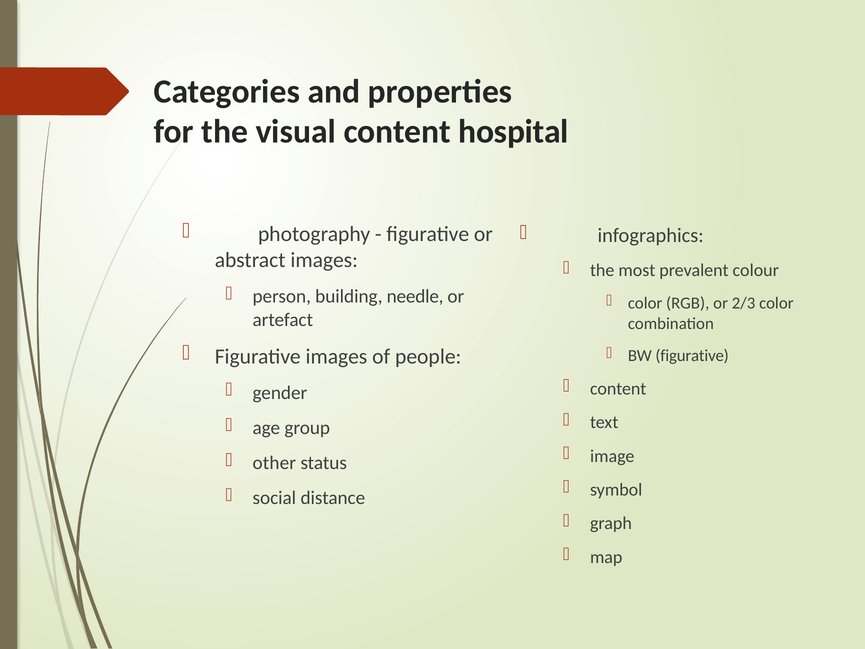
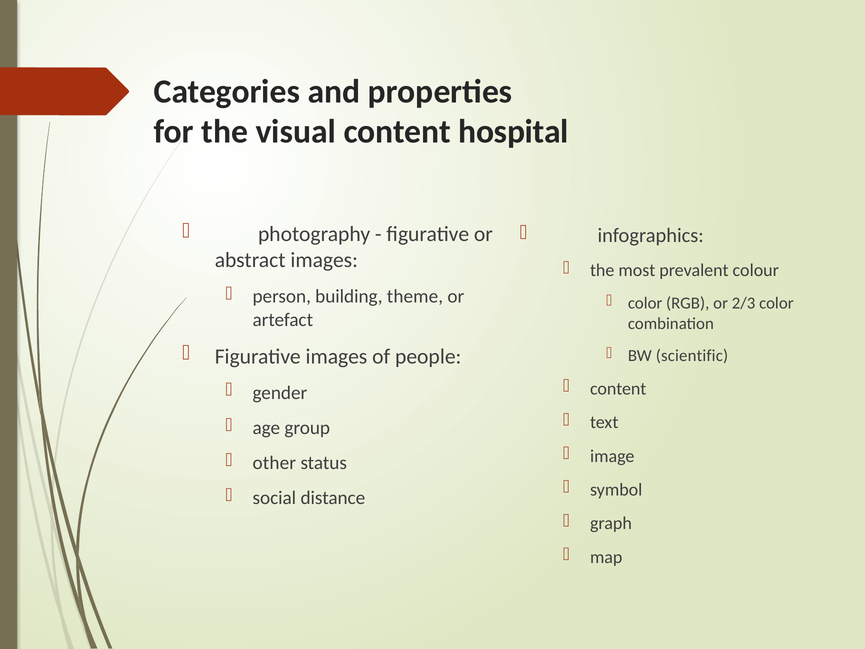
needle: needle -> theme (415, 297)
BW figurative: figurative -> scientific (692, 356)
